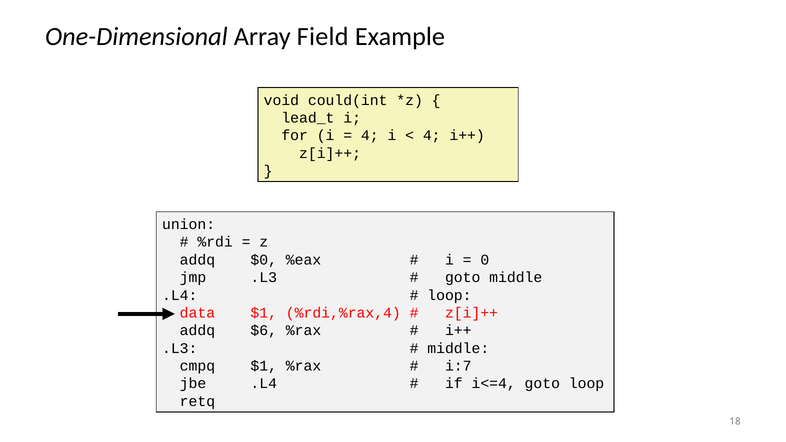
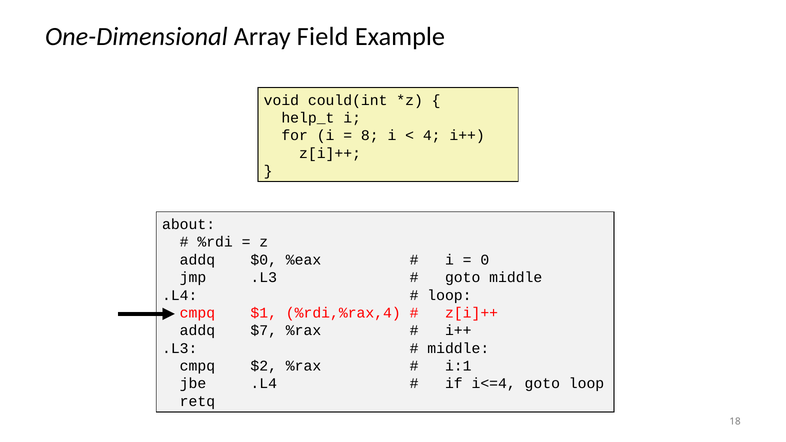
lead_t: lead_t -> help_t (308, 118)
4: 4 -> 8 (370, 136)
union: union -> about (189, 224)
data: data -> cmpq (197, 313)
$6: $6 -> $7 (264, 331)
cmpq $1: $1 -> $2 (264, 366)
i:7: i:7 -> i:1 (458, 366)
